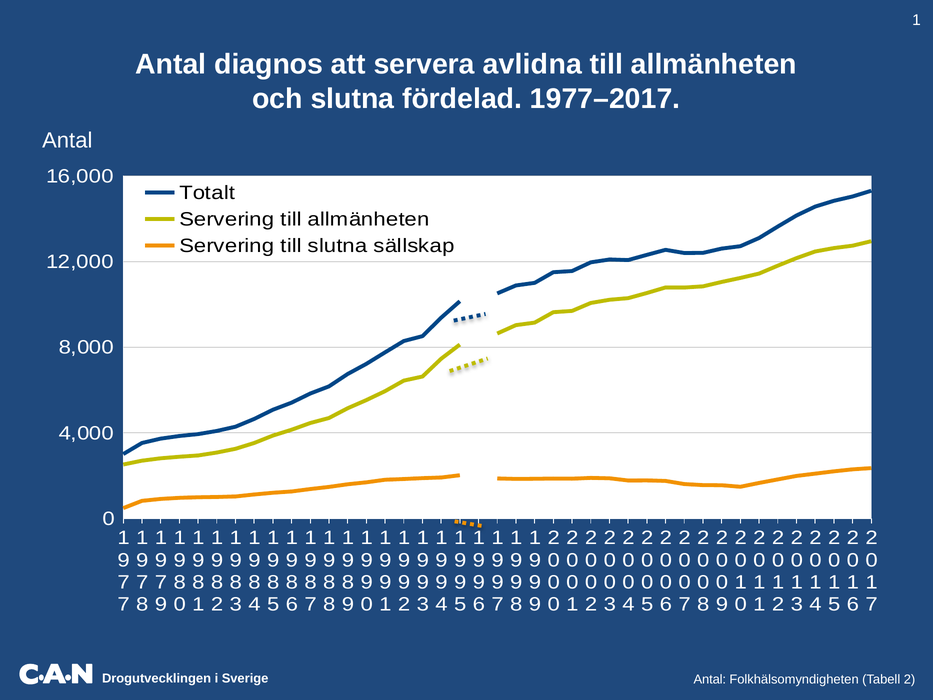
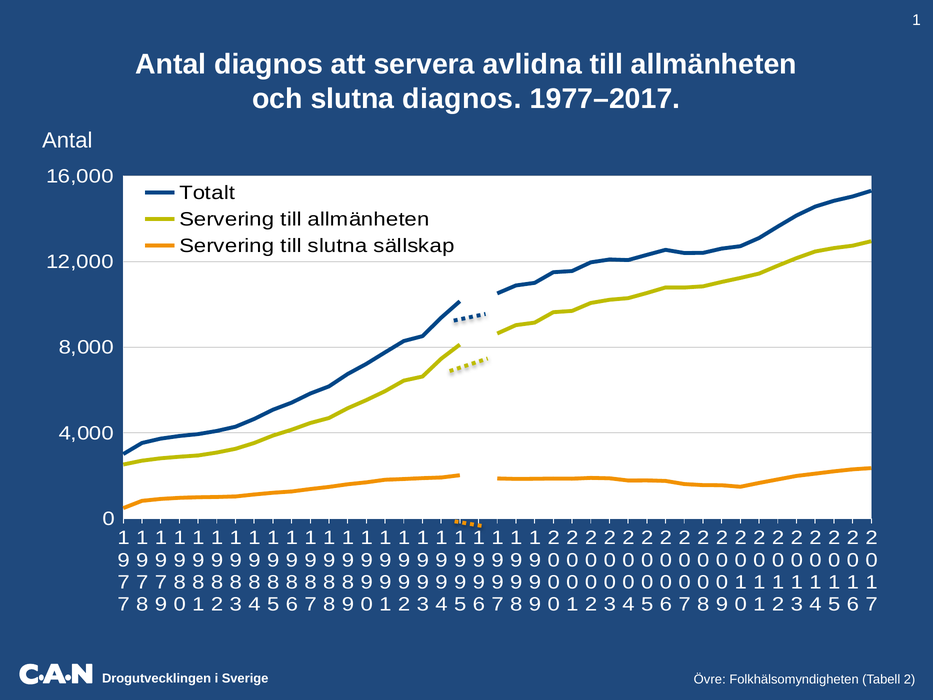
slutna fördelad: fördelad -> diagnos (462, 99)
Antal: Antal -> Övre (710, 679)
